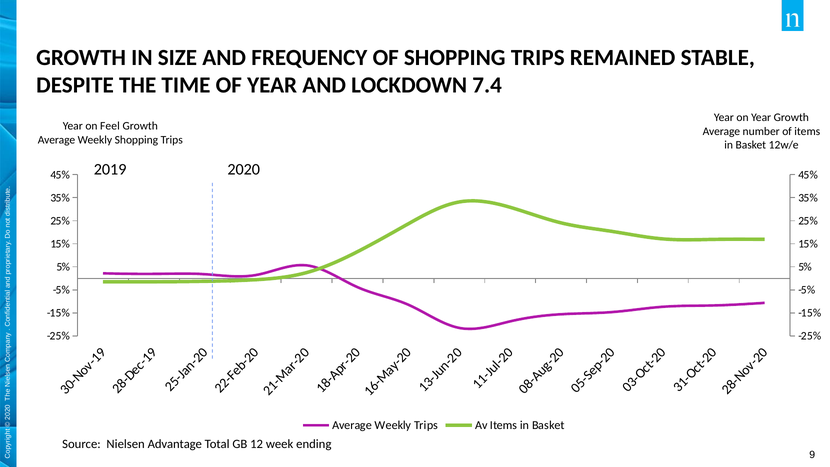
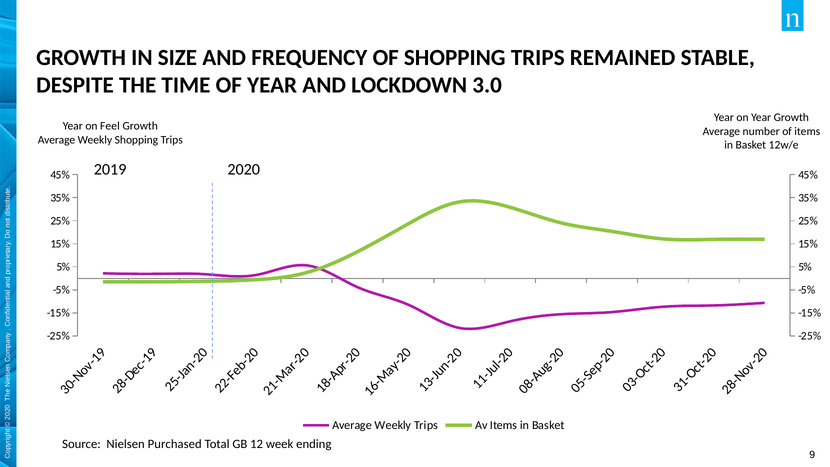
7.4: 7.4 -> 3.0 (487, 85)
Advantage: Advantage -> Purchased (175, 444)
